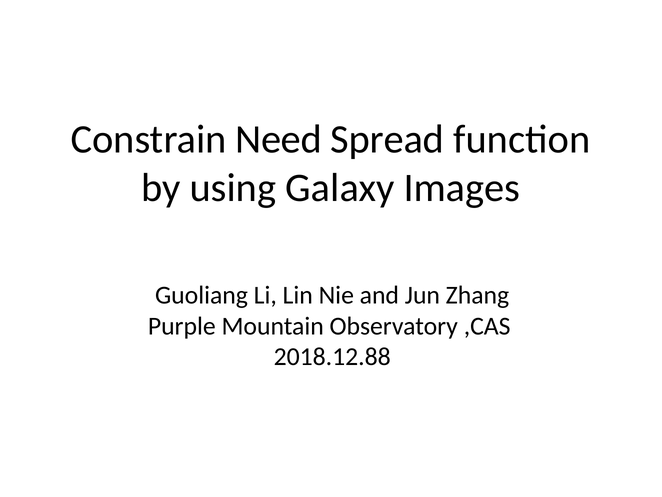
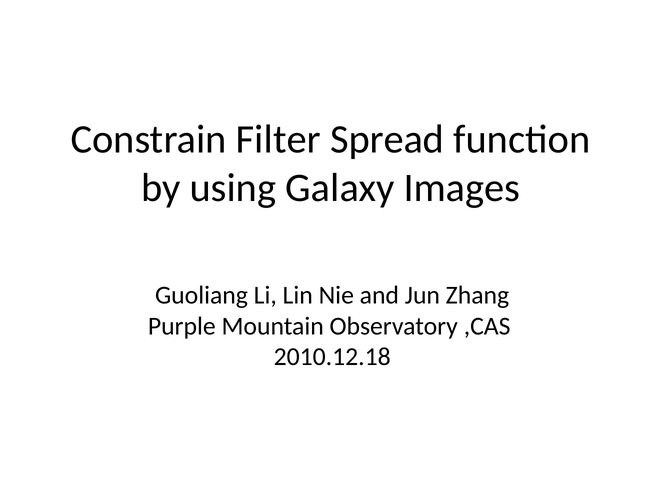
Need: Need -> Filter (278, 139)
2018.12.88: 2018.12.88 -> 2010.12.18 (332, 357)
